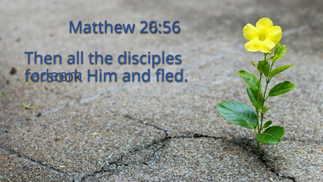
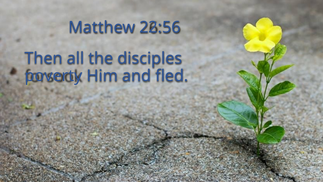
20:56: 20:56 -> 22:56 (160, 27)
redeem: redeem -> poverty (54, 76)
